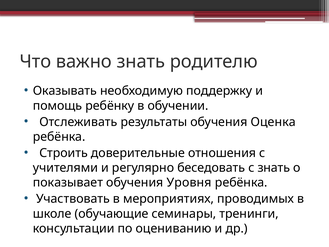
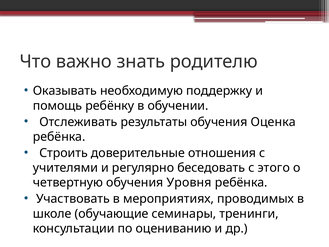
с знать: знать -> этого (274, 168)
показывает: показывает -> четвертную (68, 182)
